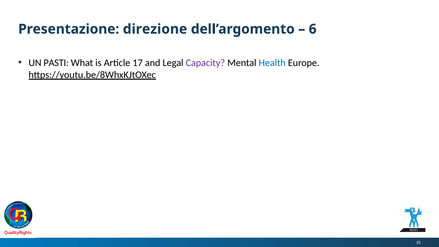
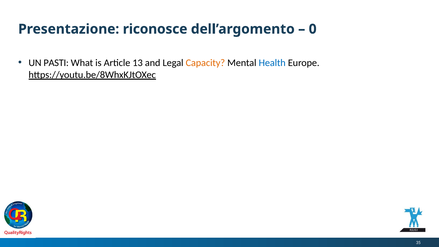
direzione: direzione -> riconosce (155, 29)
6: 6 -> 0 (313, 29)
17: 17 -> 13 (138, 63)
Capacity colour: purple -> orange (205, 63)
